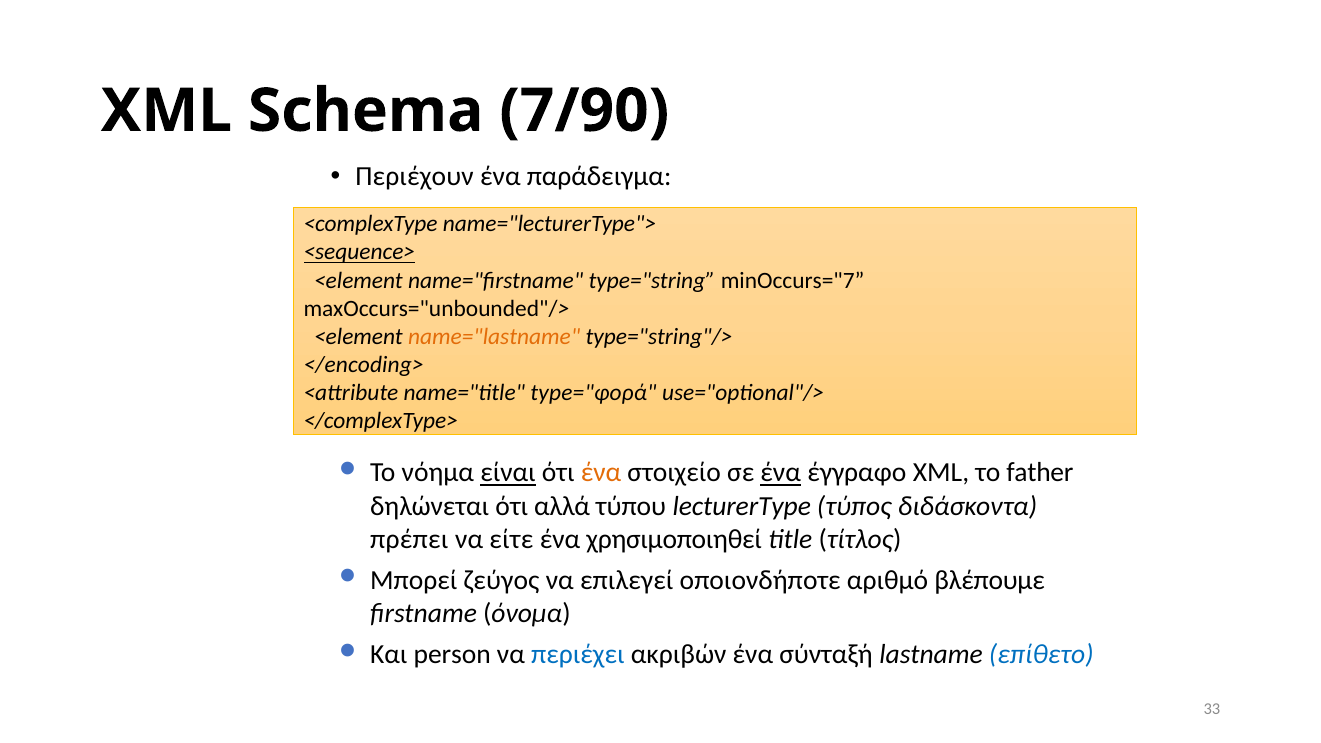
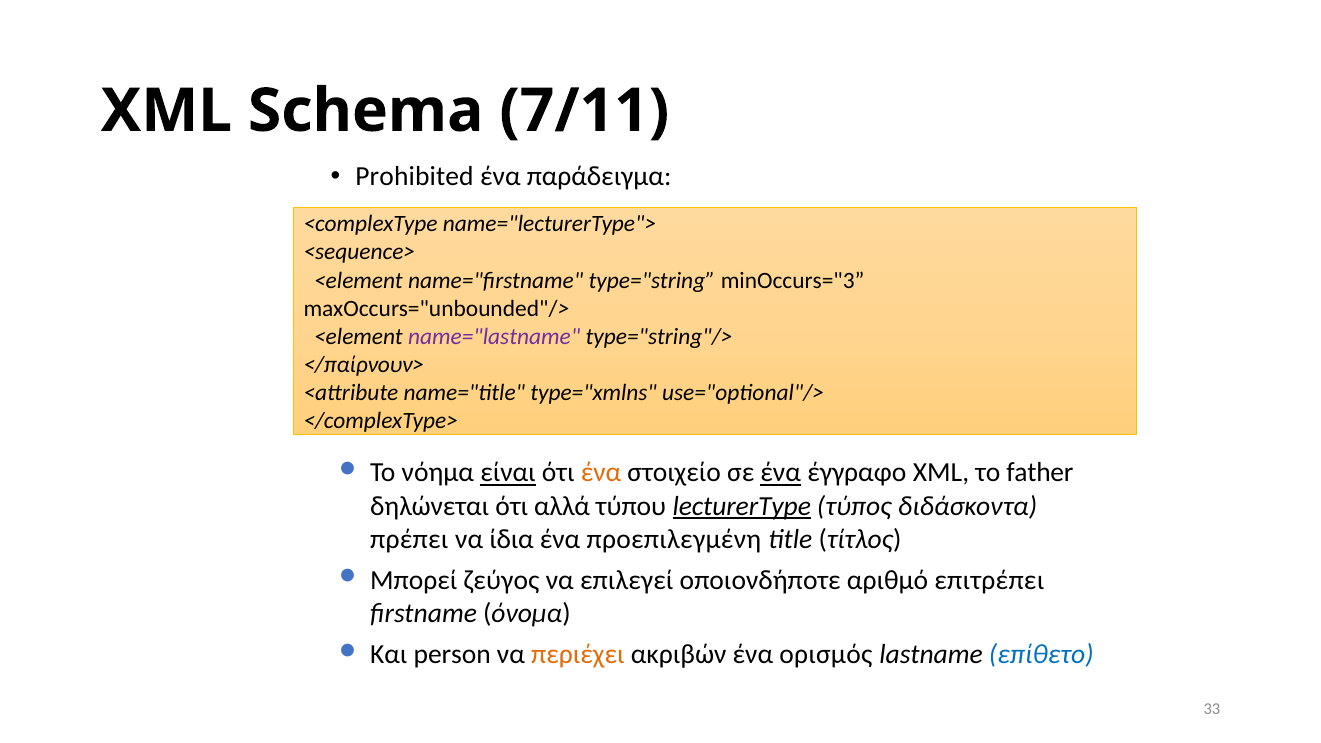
7/90: 7/90 -> 7/11 (584, 111)
Περιέχουν: Περιέχουν -> Prohibited (415, 177)
<sequence> underline: present -> none (359, 252)
minOccurs="7: minOccurs="7 -> minOccurs="3 (793, 280)
name="lastname colour: orange -> purple (494, 336)
</encoding>: </encoding> -> </παίρνουν> (364, 365)
type="φορά: type="φορά -> type="xmlns (594, 393)
lecturerType underline: none -> present (742, 506)
είτε: είτε -> ίδια (512, 539)
χρησιμοποιηθεί: χρησιμοποιηθεί -> προεπιλεγμένη (674, 539)
βλέπουμε: βλέπουμε -> επιτρέπει (989, 580)
περιέχει colour: blue -> orange (578, 655)
σύνταξή: σύνταξή -> ορισμός (826, 655)
